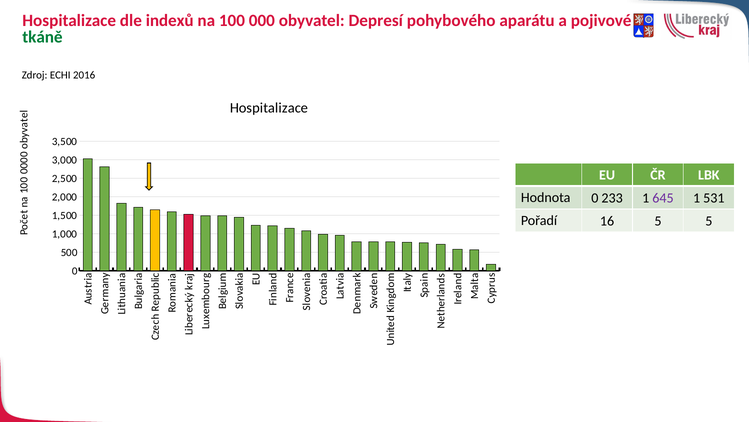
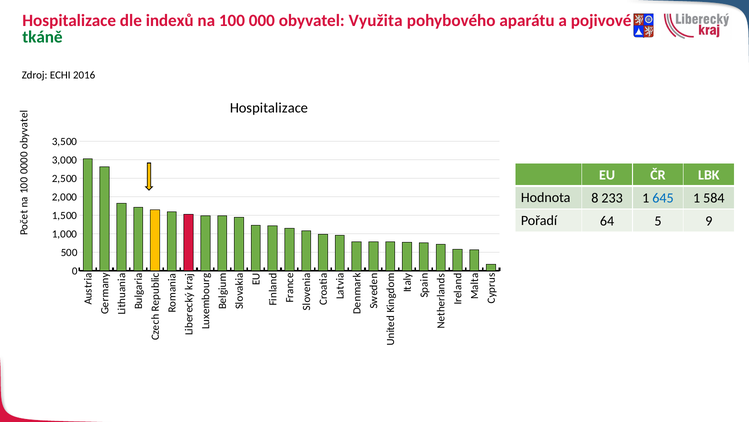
Depresí: Depresí -> Využita (376, 20)
Hodnota 0: 0 -> 8 (595, 198)
645 colour: purple -> blue (663, 198)
531: 531 -> 584 (714, 198)
16: 16 -> 64 (607, 221)
5 5: 5 -> 9 (709, 221)
